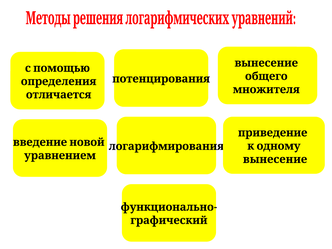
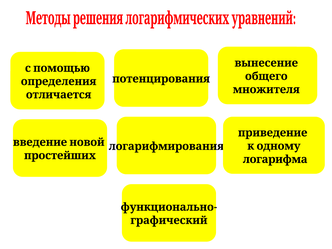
уравнением: уравнением -> простейших (60, 155)
вынесение: вынесение -> логарифма (275, 159)
